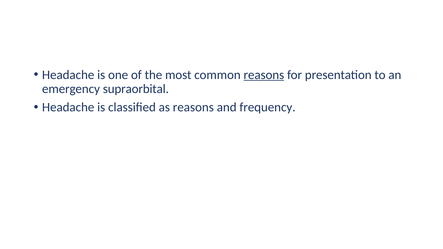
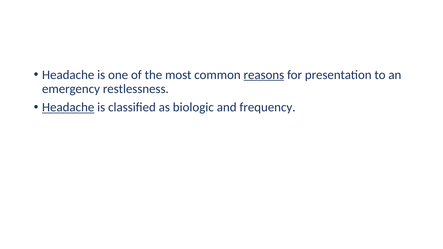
supraorbital: supraorbital -> restlessness (136, 89)
Headache underline: none -> present (68, 107)
as reasons: reasons -> biologic (193, 107)
